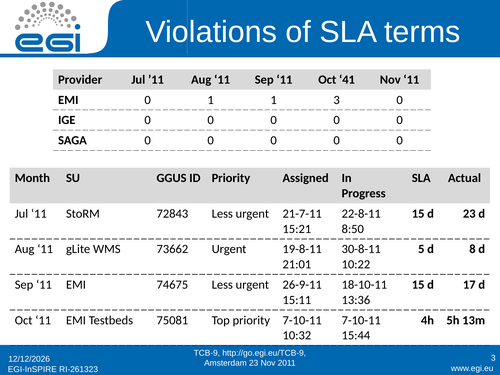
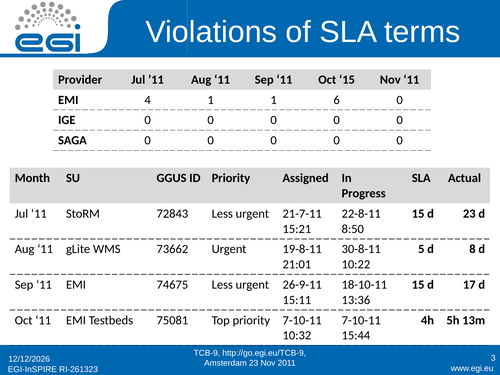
Oct 41: 41 -> 15 (347, 80)
EMI 0: 0 -> 4 (148, 100)
1 3: 3 -> 6 (337, 100)
